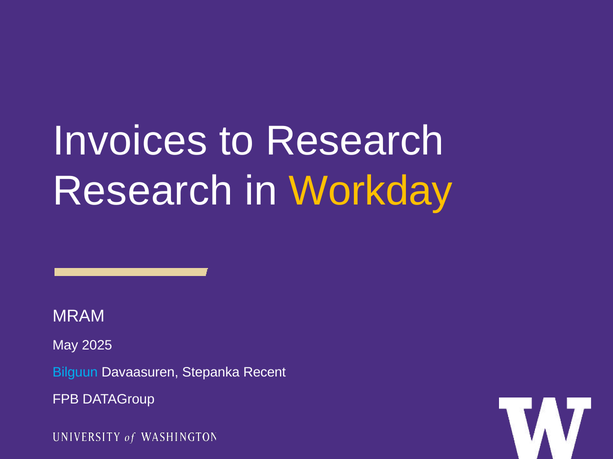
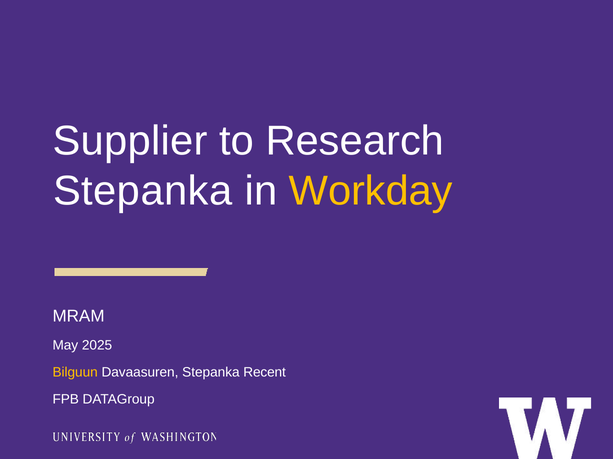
Invoices: Invoices -> Supplier (130, 141)
Research: Research -> Stepanka (143, 192)
Bilguun colour: light blue -> yellow (75, 373)
